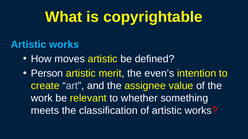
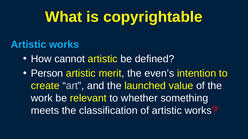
moves: moves -> cannot (70, 59)
assignee: assignee -> launched (145, 86)
